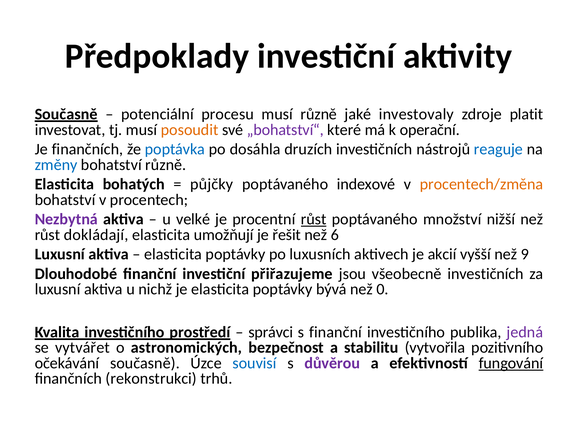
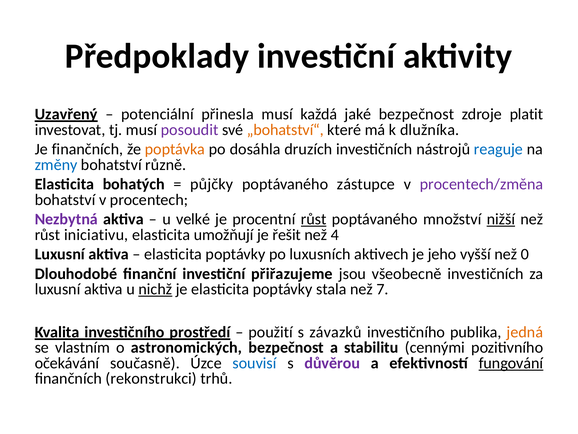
Současně: Současně -> Uzavřený (66, 114)
procesu: procesu -> přinesla (228, 114)
musí různě: různě -> každá (319, 114)
jaké investovaly: investovaly -> bezpečnost (416, 114)
posoudit colour: orange -> purple (190, 130)
„bohatství“ colour: purple -> orange (285, 130)
operační: operační -> dlužníka (430, 130)
poptávka colour: blue -> orange (175, 149)
indexové: indexové -> zástupce (366, 184)
procentech/změna colour: orange -> purple (482, 184)
nižší underline: none -> present (501, 219)
dokládají: dokládají -> iniciativu (96, 234)
6: 6 -> 4 (335, 234)
akcií: akcií -> jeho (442, 254)
9: 9 -> 0 (525, 254)
nichž underline: none -> present (155, 289)
bývá: bývá -> stala (331, 289)
0: 0 -> 7 (382, 289)
správci: správci -> použití (271, 332)
s finanční: finanční -> závazků (336, 332)
jedná colour: purple -> orange (525, 332)
vytvářet: vytvářet -> vlastním (83, 347)
vytvořila: vytvořila -> cennými (435, 347)
